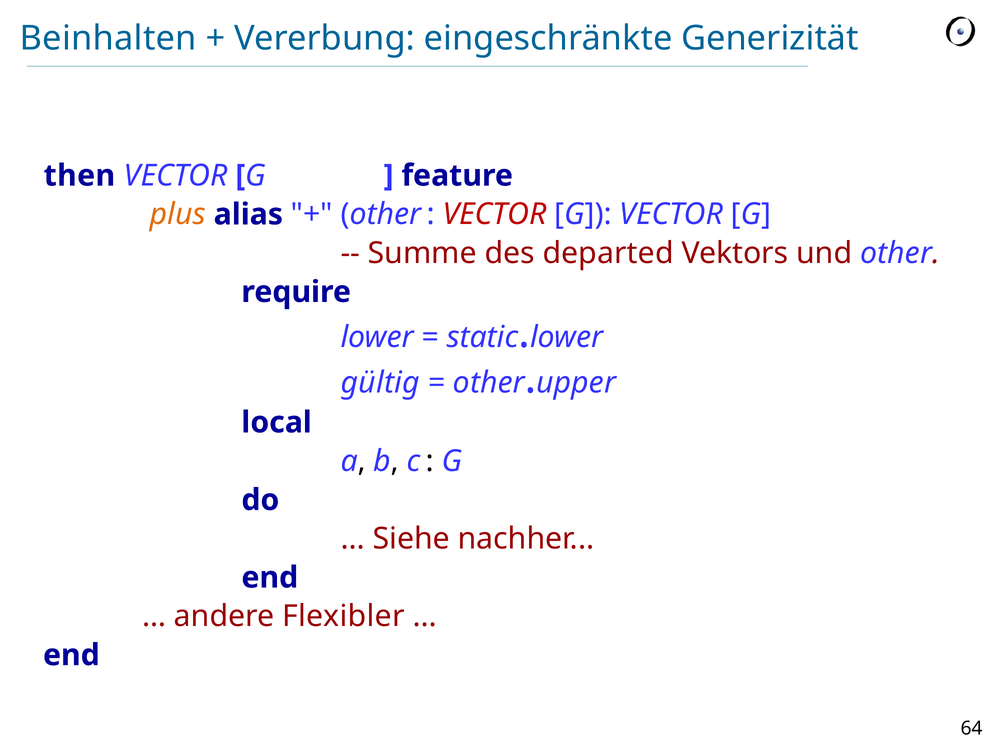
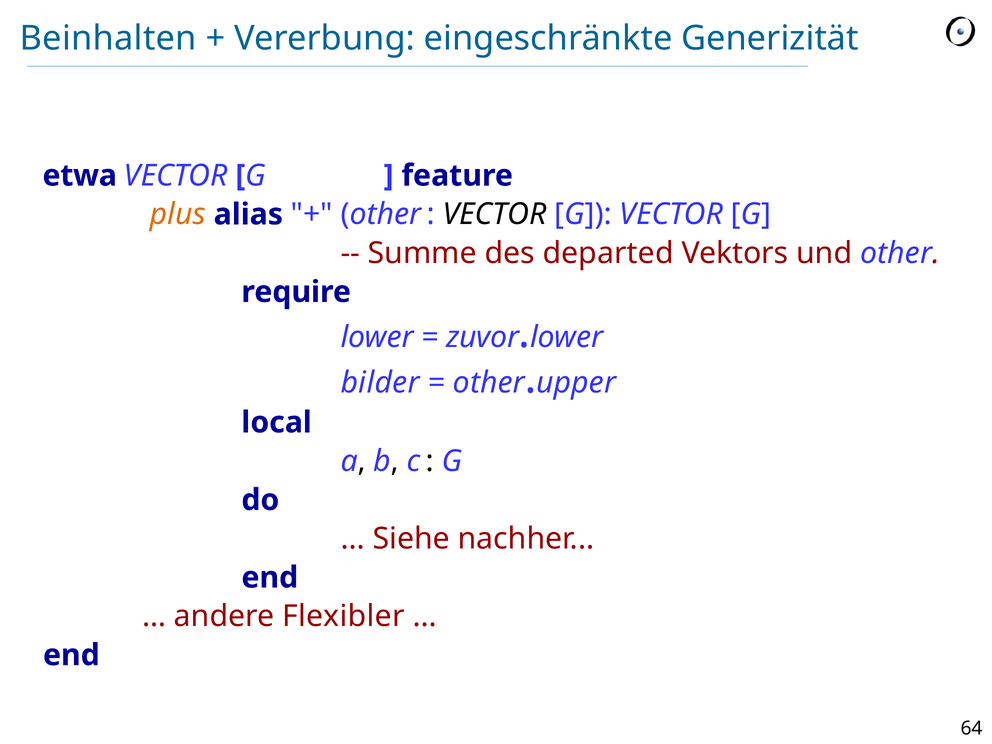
then: then -> etwa (80, 176)
VECTOR colour: red -> black (495, 214)
static: static -> zuvor (483, 337)
gültig: gültig -> bilder (380, 383)
